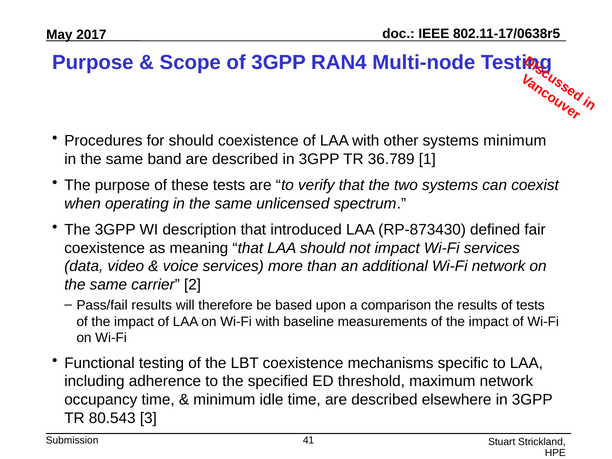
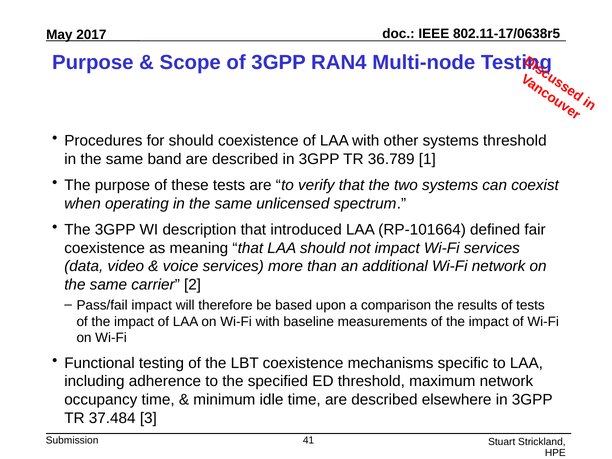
systems minimum: minimum -> threshold (515, 141)
RP-873430: RP-873430 -> RP-101664 (422, 230)
Pass/fail results: results -> impact (152, 305)
80.543: 80.543 -> 37.484 (112, 418)
